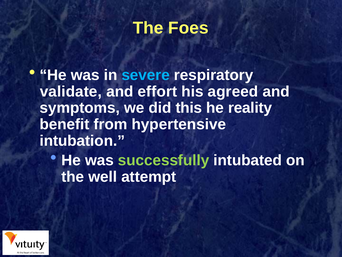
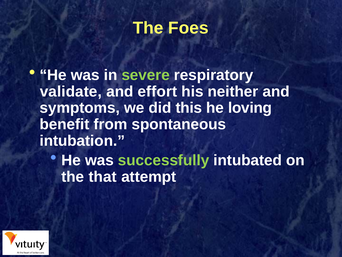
severe colour: light blue -> light green (146, 75)
agreed: agreed -> neither (233, 91)
reality: reality -> loving (250, 108)
hypertensive: hypertensive -> spontaneous (179, 124)
well: well -> that (103, 177)
